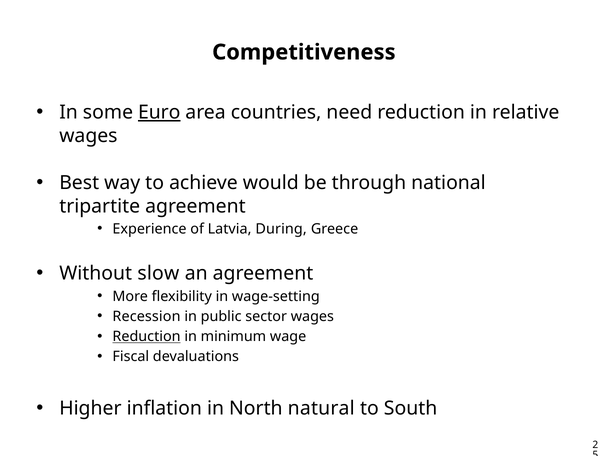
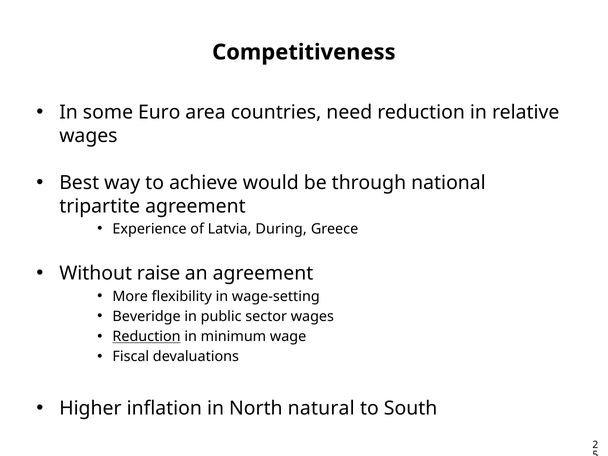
Euro underline: present -> none (159, 112)
slow: slow -> raise (159, 274)
Recession: Recession -> Beveridge (147, 316)
